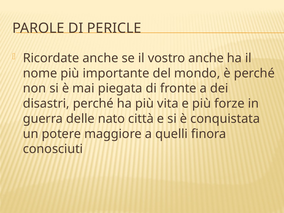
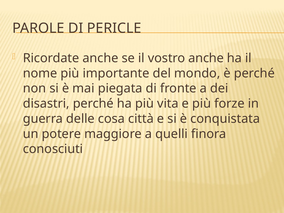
nato: nato -> cosa (111, 119)
